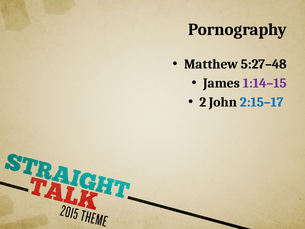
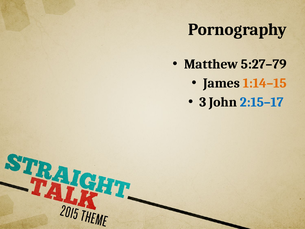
5:27–48: 5:27–48 -> 5:27–79 (264, 64)
1:14–15 colour: purple -> orange (265, 83)
2: 2 -> 3 (203, 102)
